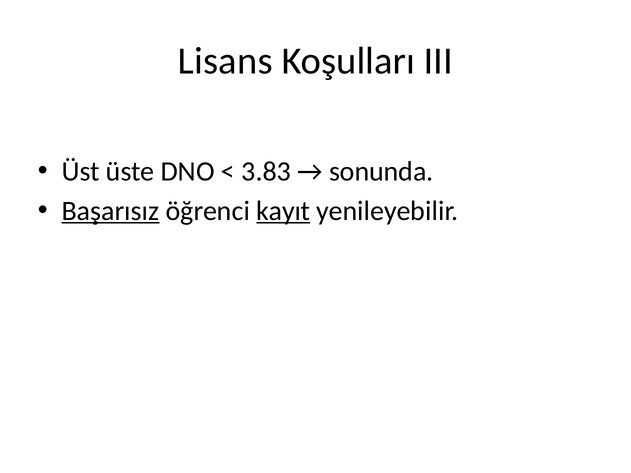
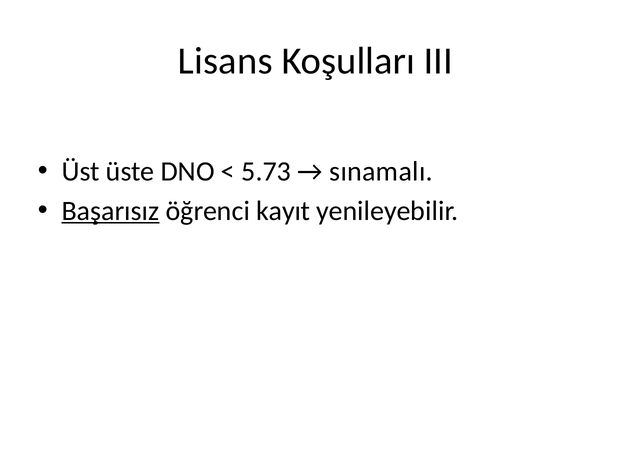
3.83: 3.83 -> 5.73 (266, 172)
sonunda: sonunda -> sınamalı (381, 172)
kayıt underline: present -> none (283, 211)
